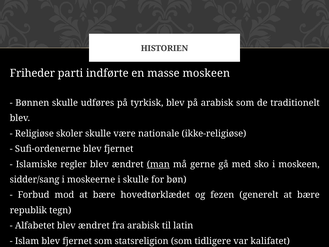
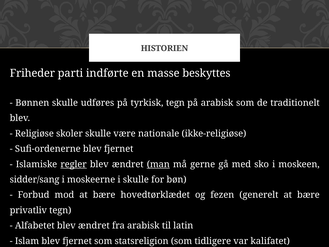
masse moskeen: moskeen -> beskyttes (206, 73)
tyrkisk blev: blev -> tegn (175, 103)
regler underline: none -> present (74, 164)
republik: republik -> privatliv (28, 210)
